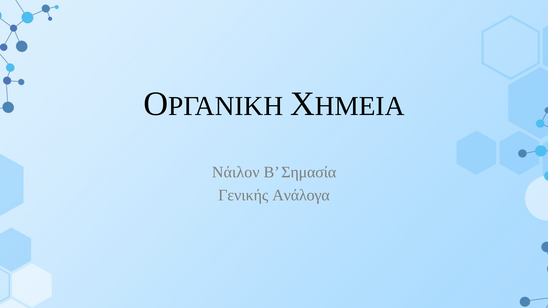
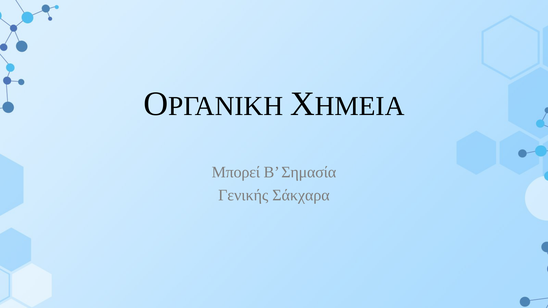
Νάιλον: Νάιλον -> Μπορεί (236, 172)
Ανάλογα: Ανάλογα -> Σάκχαρα (301, 195)
